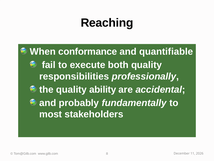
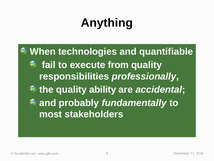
Reaching: Reaching -> Anything (107, 23)
conformance: conformance -> technologies (88, 52)
both: both -> from (118, 65)
